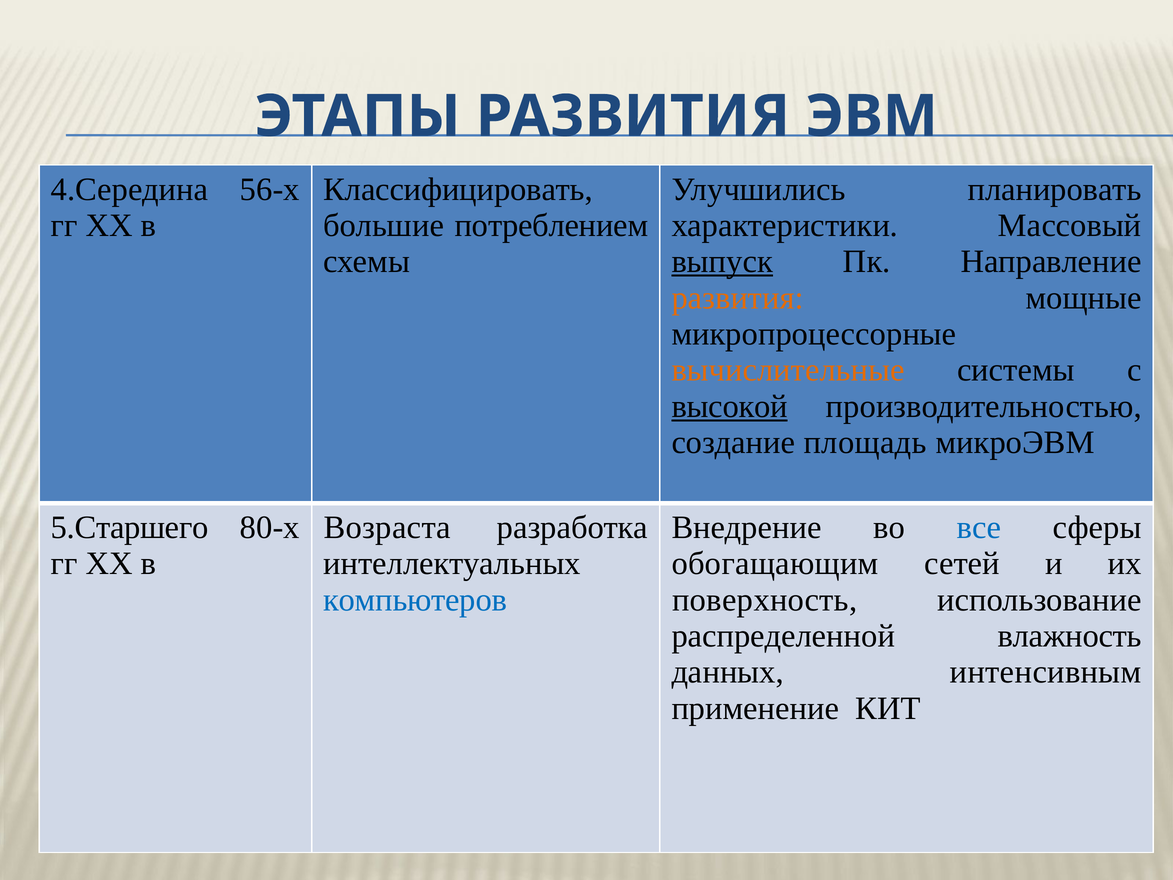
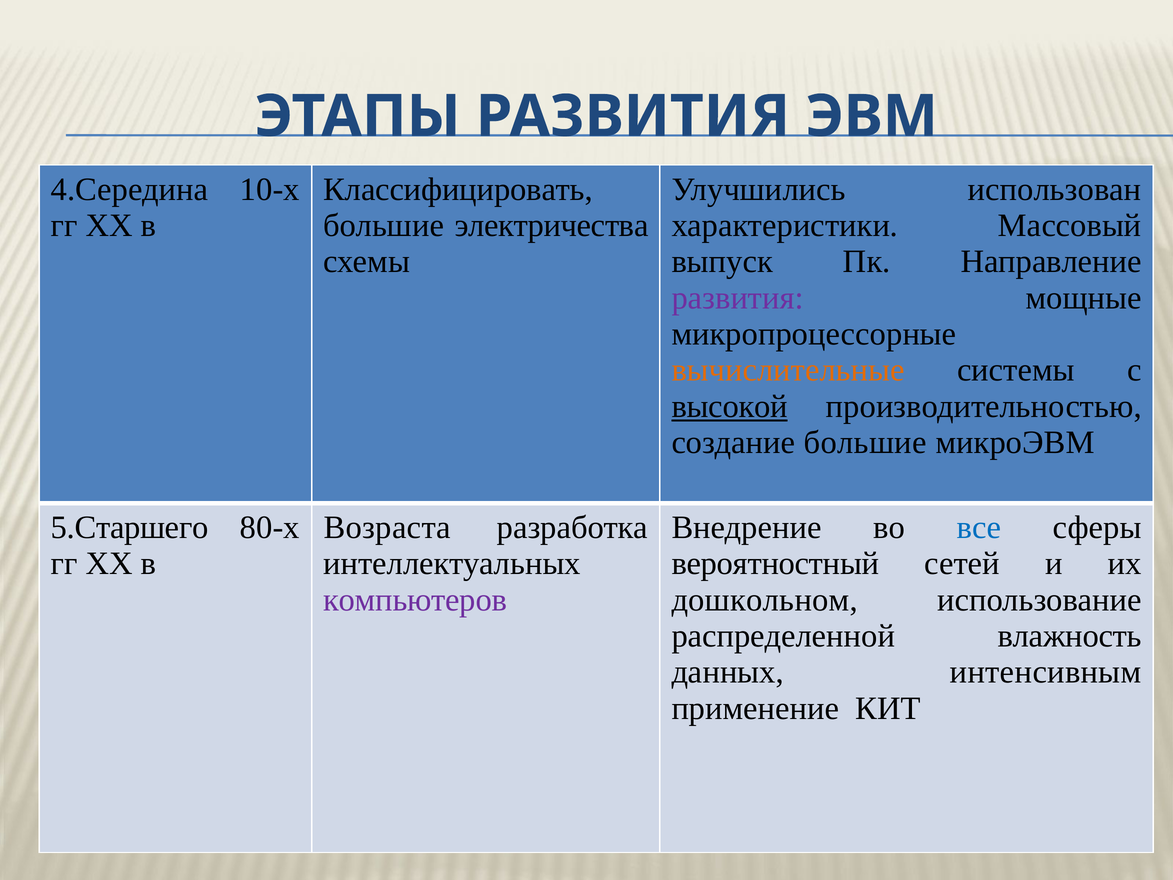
56-х: 56-х -> 10-х (270, 189)
планировать: планировать -> использован (1055, 189)
потреблением: потреблением -> электричества (551, 225)
выпуск underline: present -> none (722, 262)
развития colour: orange -> purple (738, 298)
создание площадь: площадь -> большие (865, 442)
обогащающим: обогащающим -> вероятностный (775, 564)
компьютеров colour: blue -> purple (415, 600)
поверхность: поверхность -> дошкольном (765, 600)
